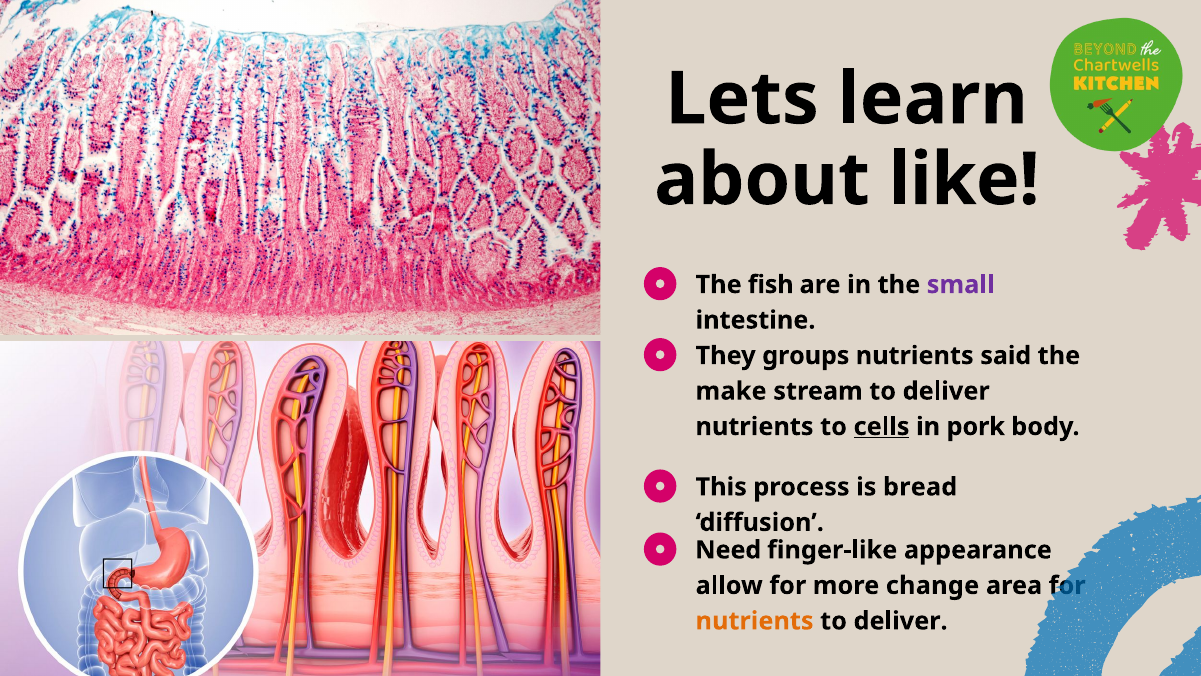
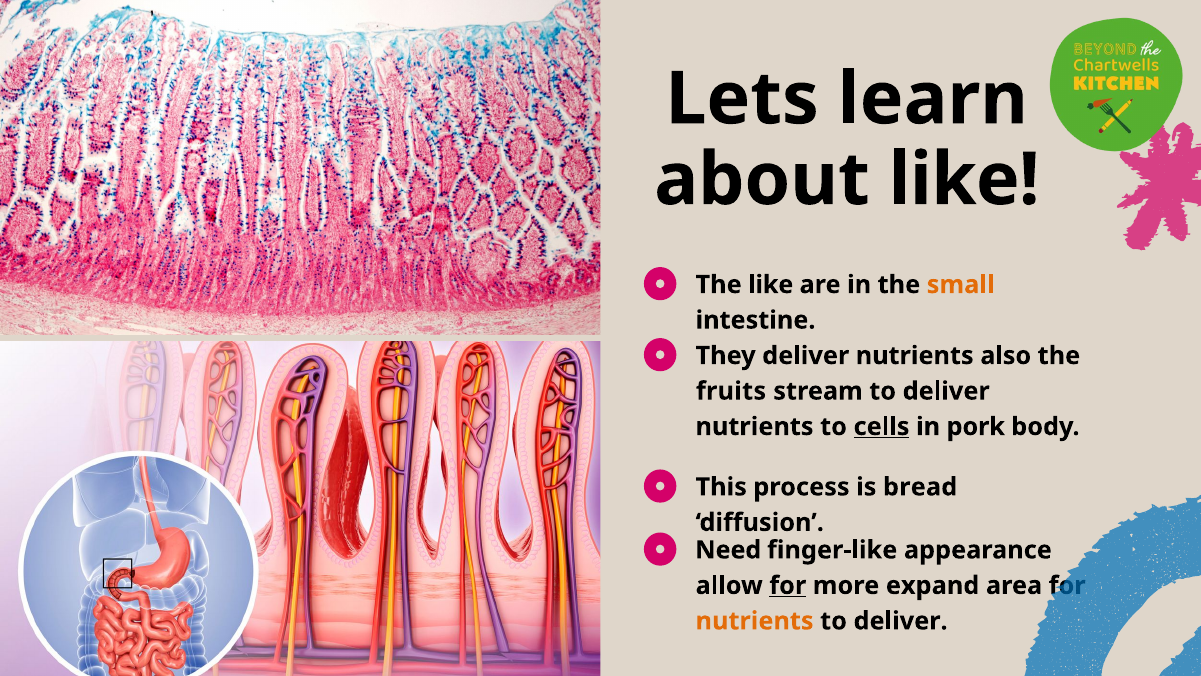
The fish: fish -> like (771, 285)
small colour: purple -> orange (961, 285)
They groups: groups -> deliver (806, 355)
said: said -> also (1006, 355)
make: make -> fruits (731, 391)
for underline: none -> present (788, 585)
change: change -> expand (933, 585)
